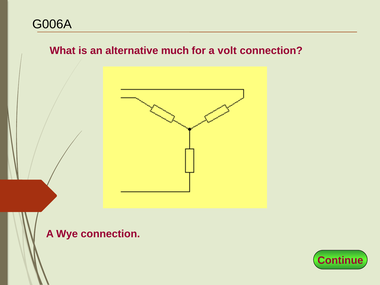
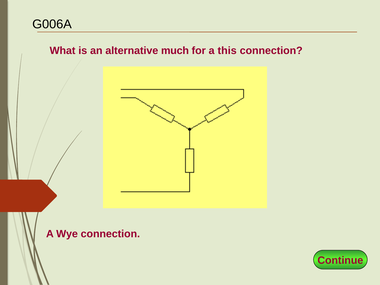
volt: volt -> this (227, 51)
